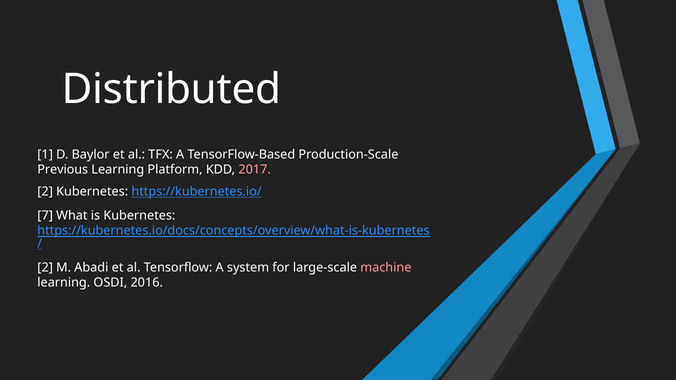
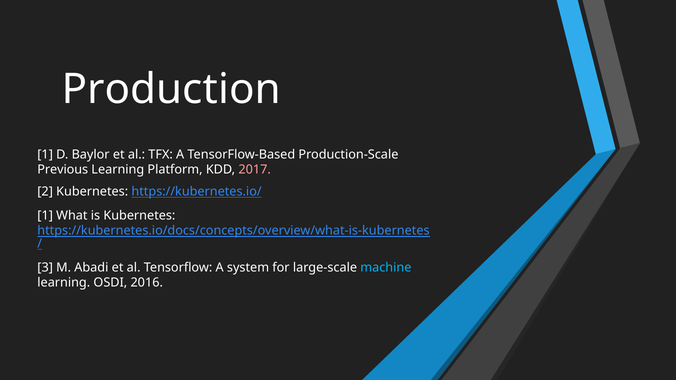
Distributed: Distributed -> Production (171, 90)
7: 7 -> 1 (45, 216)
2: 2 -> 3 (45, 268)
machine colour: pink -> light blue (386, 268)
